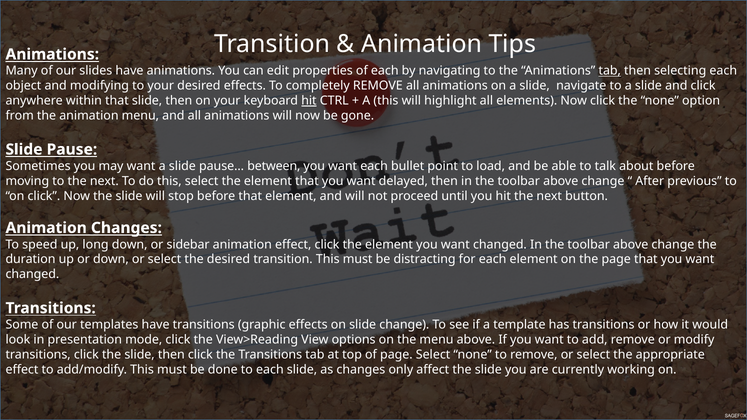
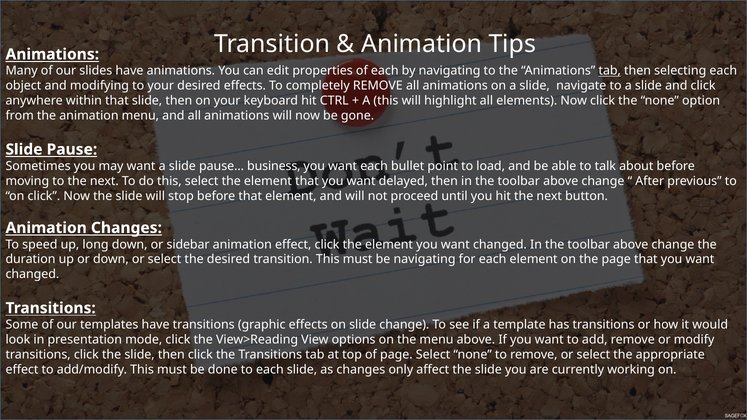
hit underline: present -> none (309, 101)
between: between -> business (274, 166)
be distracting: distracting -> navigating (425, 259)
